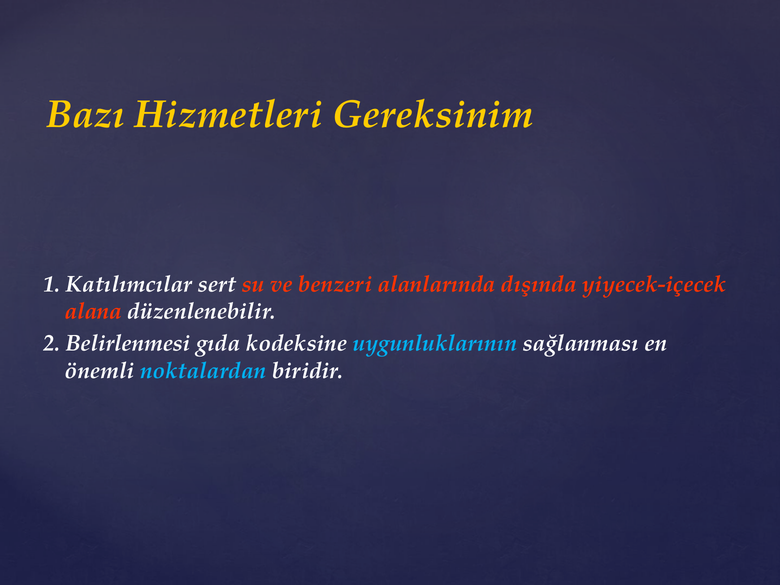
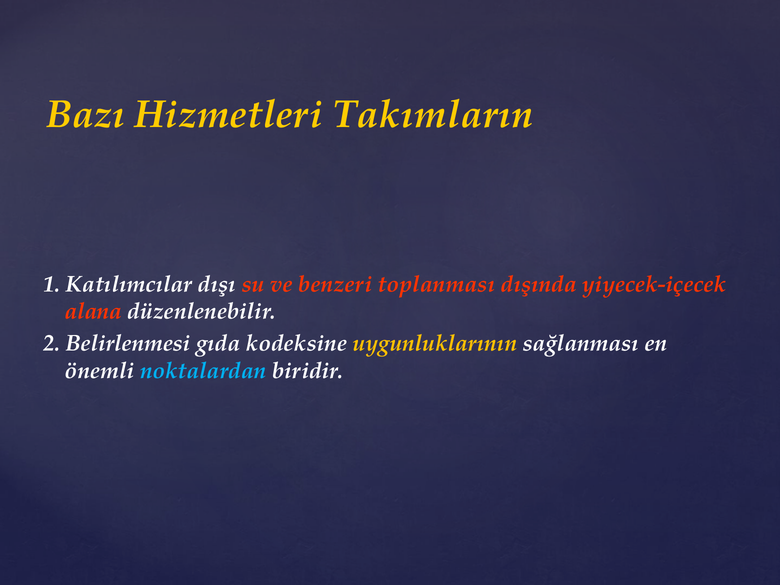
Gereksinim: Gereksinim -> Takımların (433, 114)
sert: sert -> dışı (217, 284)
alanlarında: alanlarında -> toplanması (437, 284)
uygunluklarının colour: light blue -> yellow (435, 343)
